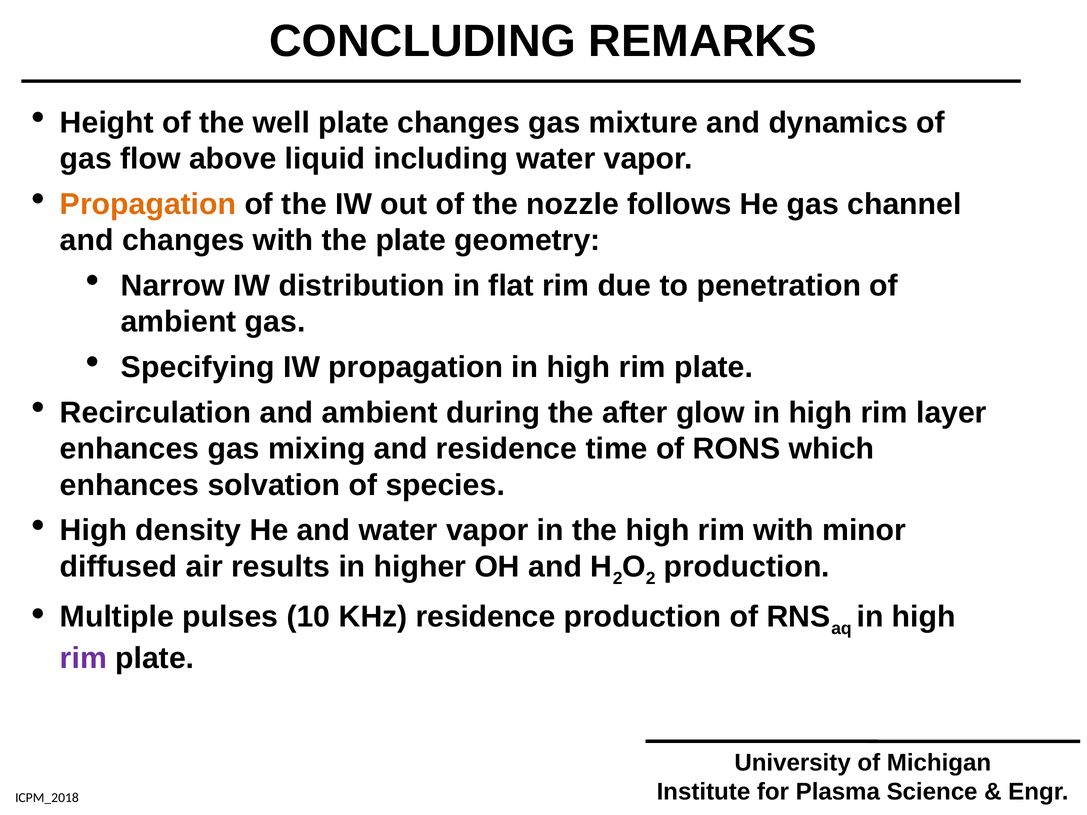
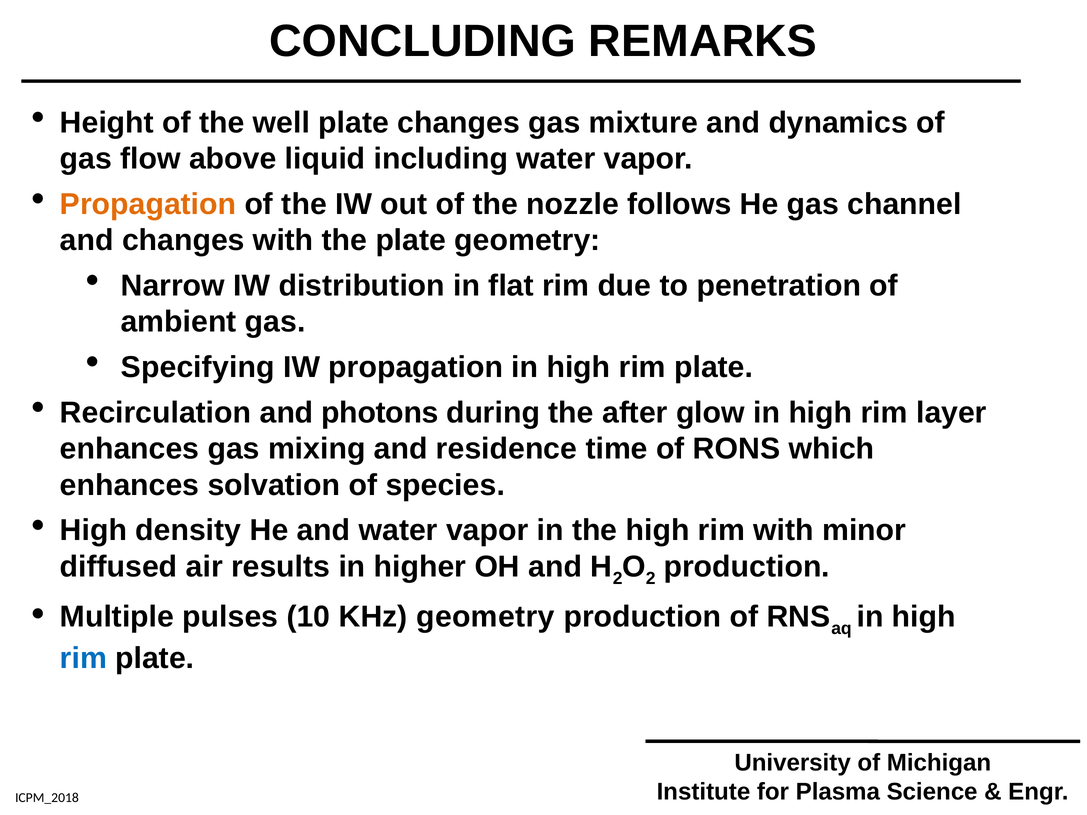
and ambient: ambient -> photons (380, 413)
KHz residence: residence -> geometry (485, 617)
rim colour: purple -> blue (83, 658)
